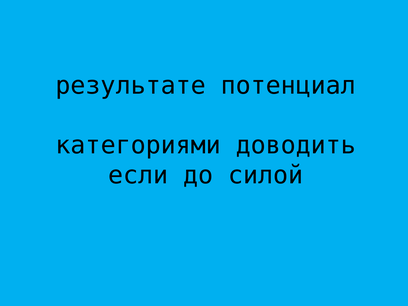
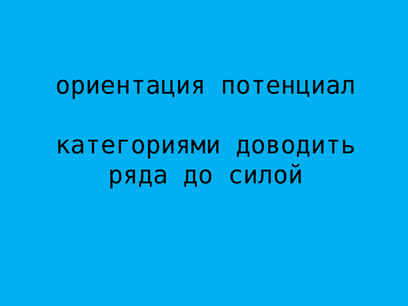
результате: результате -> ориентация (131, 86)
если: если -> ряда (138, 175)
